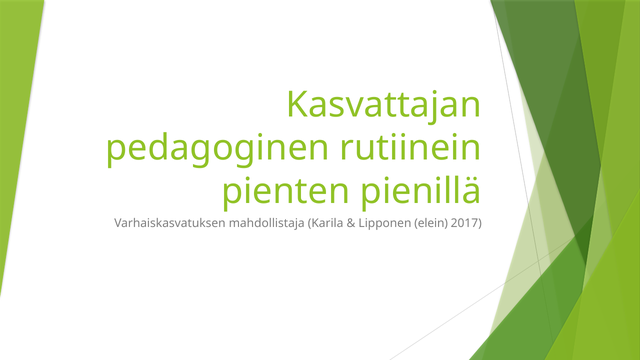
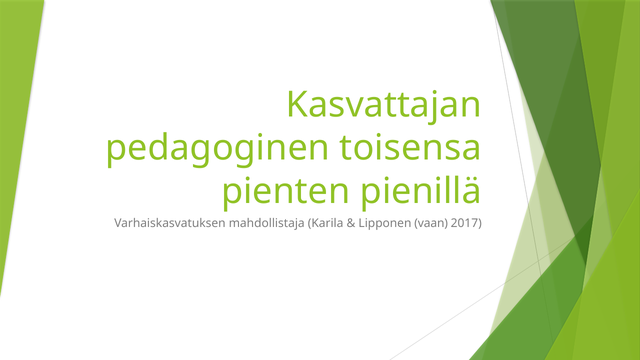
rutiinein: rutiinein -> toisensa (411, 148)
elein: elein -> vaan (431, 223)
